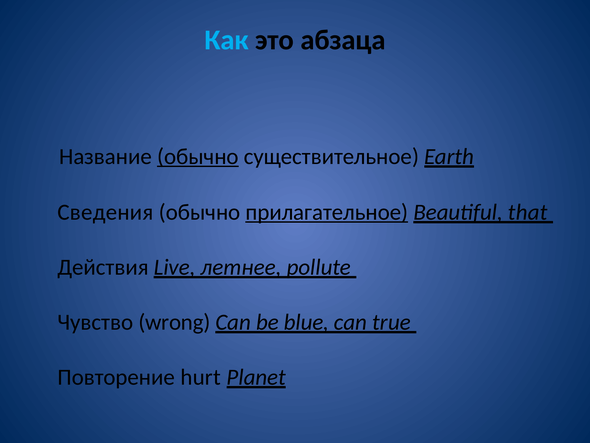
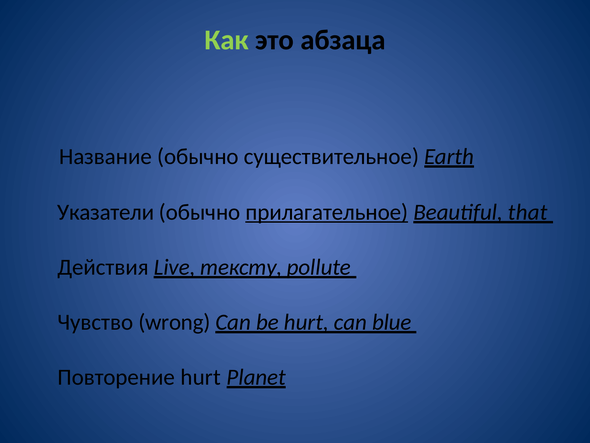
Как colour: light blue -> light green (227, 40)
обычно underline: present -> none (198, 156)
Сведения: Сведения -> Указатели (106, 212)
летнее: летнее -> тексту (241, 267)
be blue: blue -> hurt (306, 322)
true: true -> blue (392, 322)
